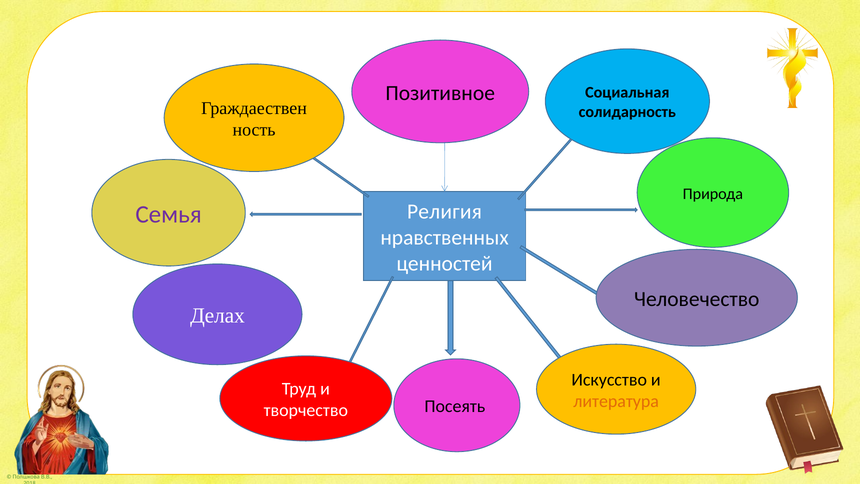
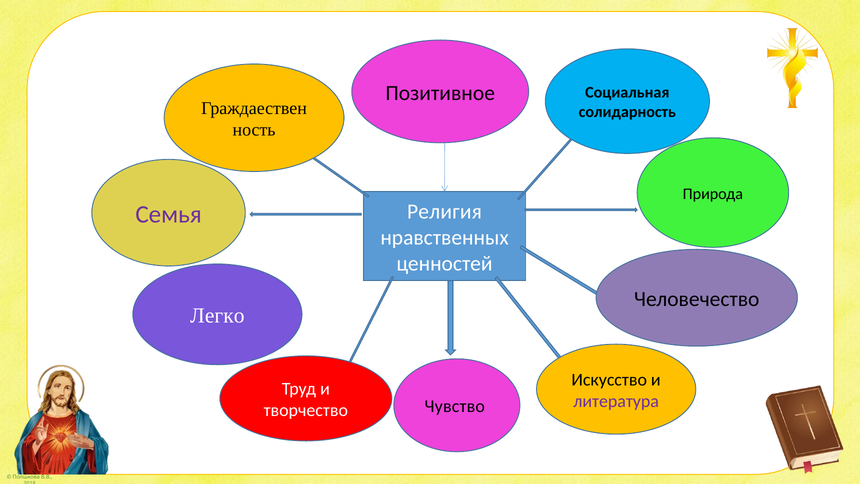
Делах: Делах -> Легко (217, 316)
литература colour: orange -> purple (616, 401)
Посеять: Посеять -> Чувство (455, 406)
